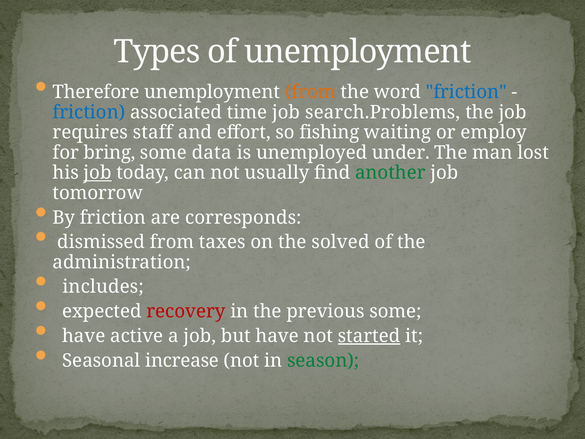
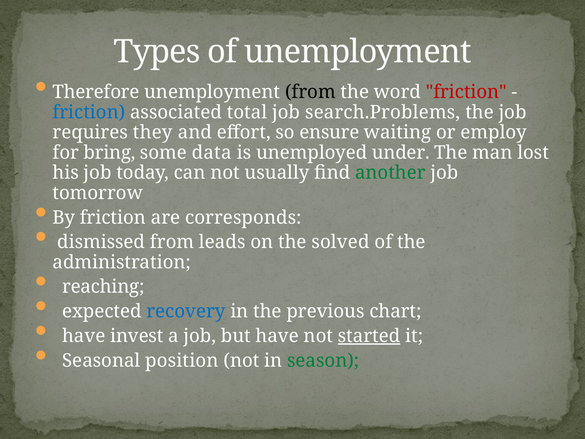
from colour: orange -> black (310, 92)
friction colour: blue -> red (466, 92)
time: time -> total (247, 112)
staff: staff -> they (153, 132)
fishing: fishing -> ensure (329, 132)
job underline: present -> none (98, 173)
taxes: taxes -> leads (222, 242)
includes: includes -> reaching (103, 287)
recovery colour: red -> blue (186, 311)
previous some: some -> chart (396, 311)
active: active -> invest (137, 336)
increase: increase -> position (182, 360)
